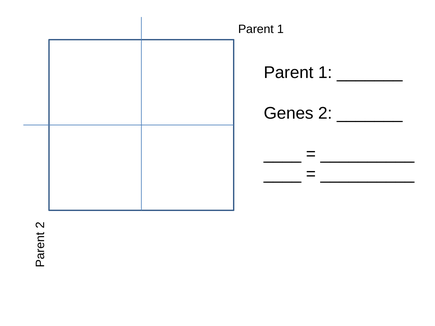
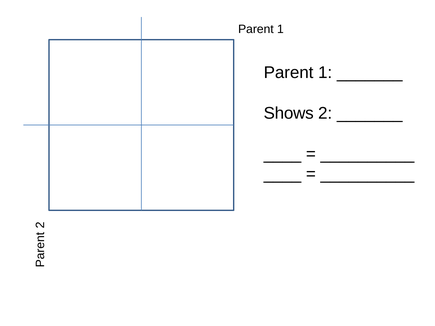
Genes: Genes -> Shows (289, 113)
